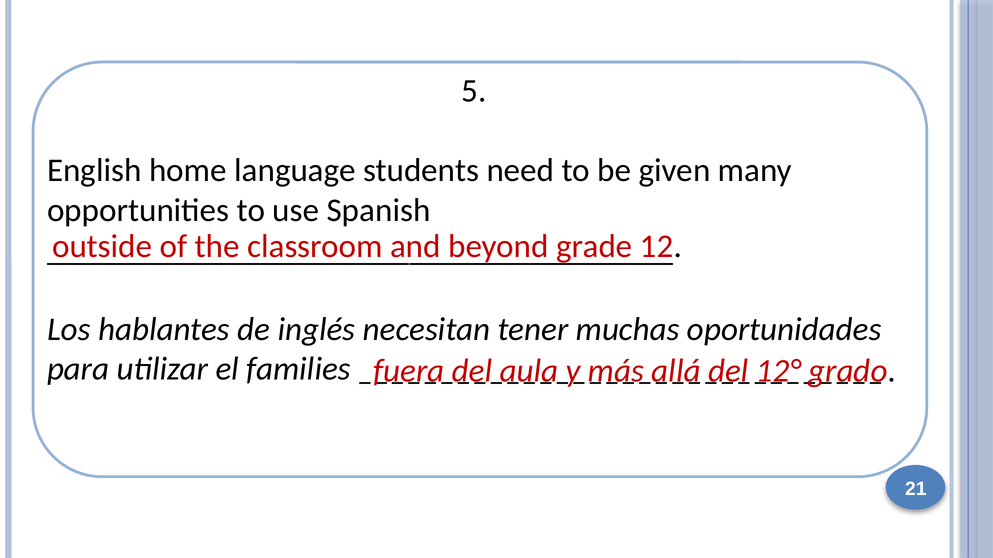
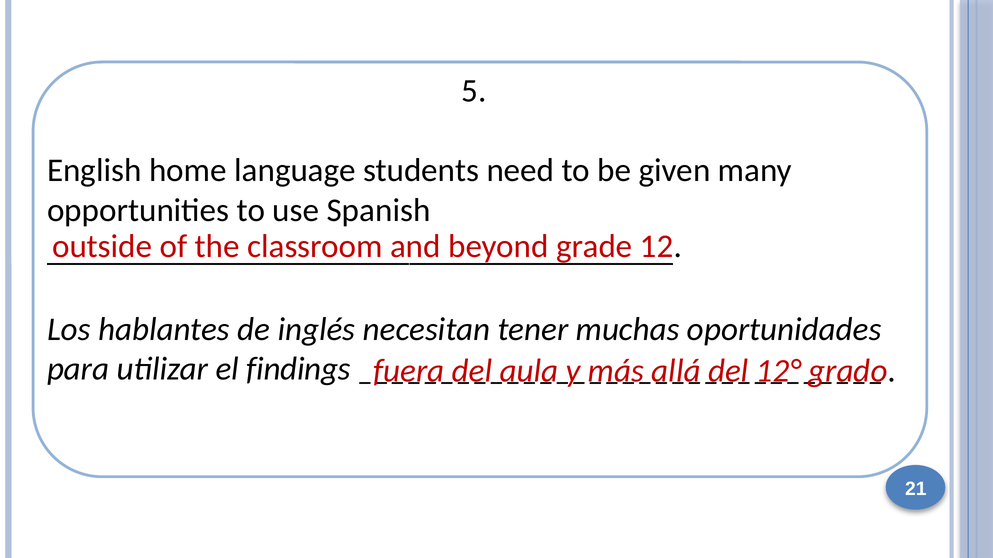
families: families -> findings (299, 369)
